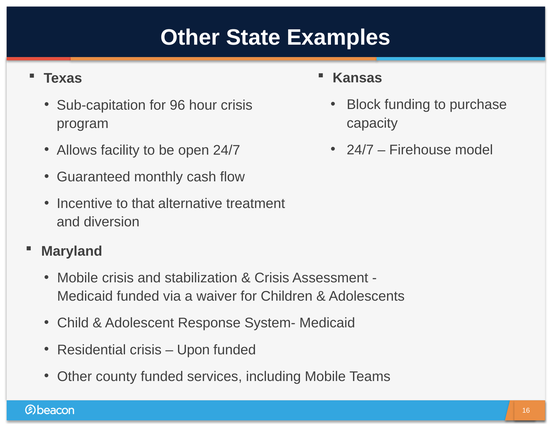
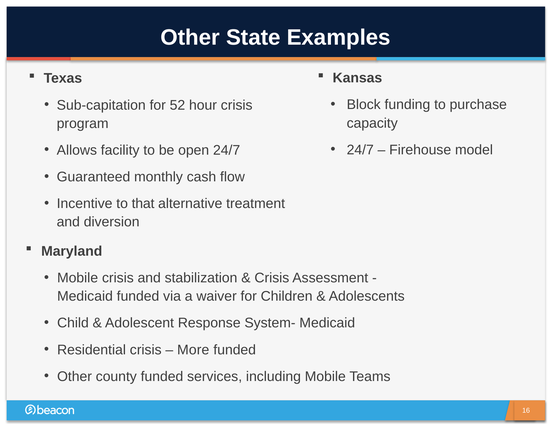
96: 96 -> 52 (177, 105)
Upon: Upon -> More (193, 350)
